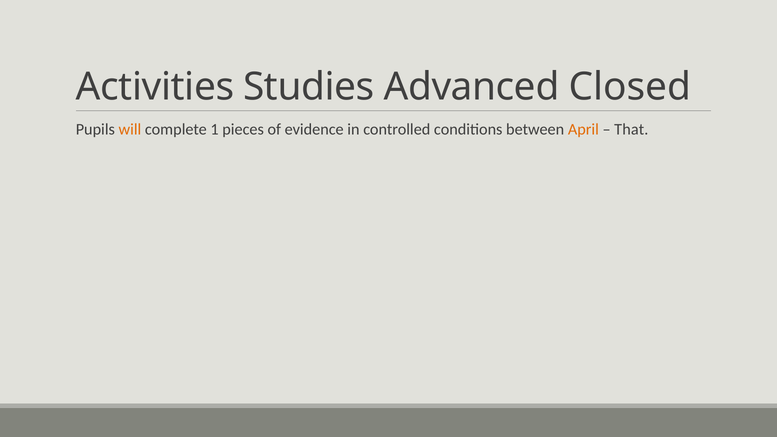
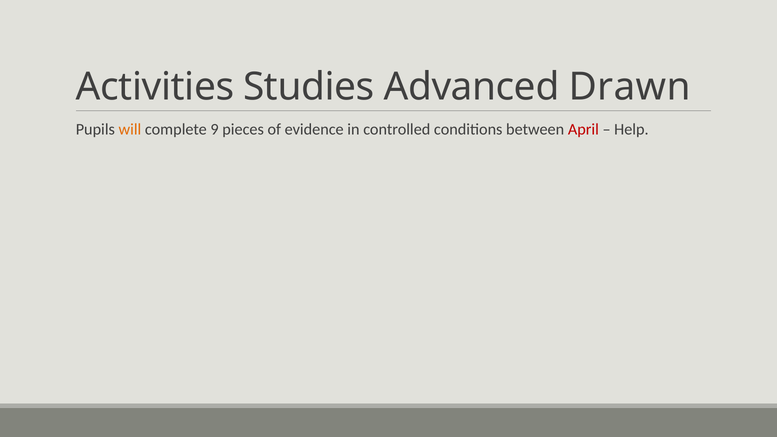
Closed: Closed -> Drawn (630, 87)
1: 1 -> 9 (215, 129)
April colour: orange -> red (583, 129)
That: That -> Help (631, 129)
